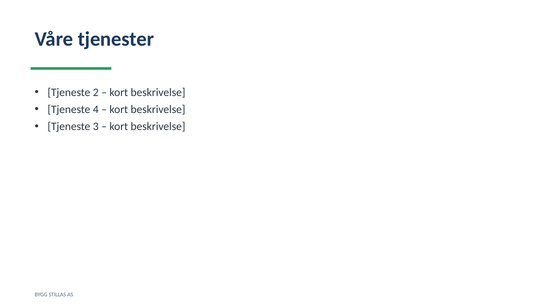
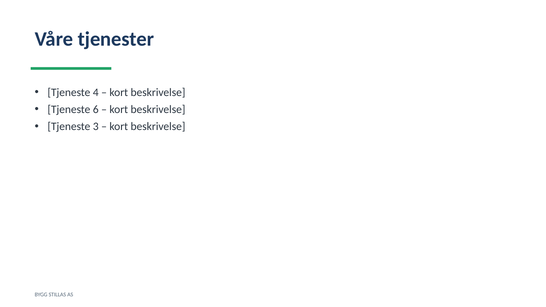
2: 2 -> 4 (96, 92)
4: 4 -> 6 (96, 110)
